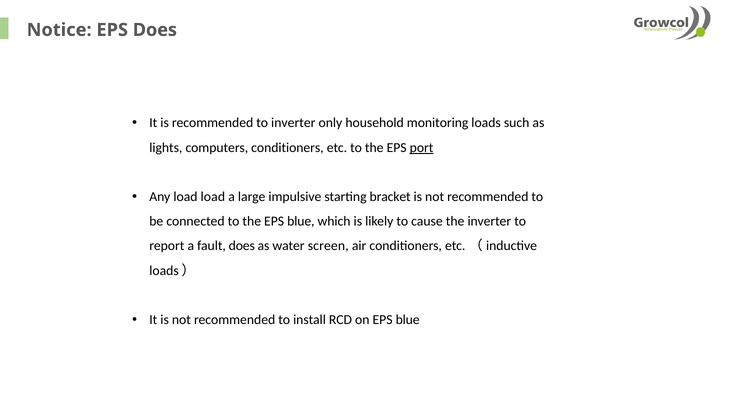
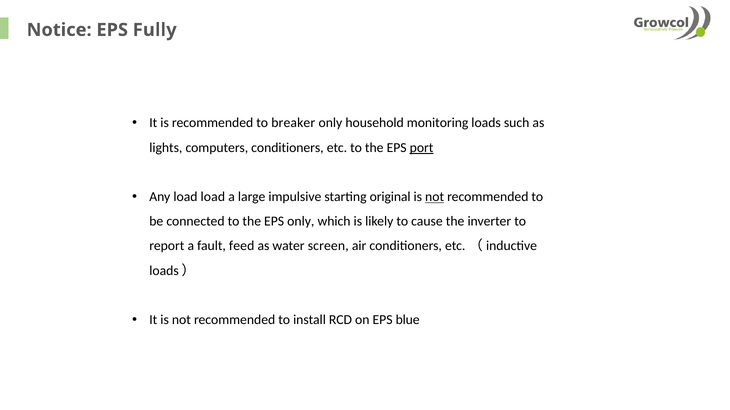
EPS Does: Does -> Fully (155, 30)
to inverter: inverter -> breaker (293, 123)
bracket: bracket -> original (390, 197)
not underline: none -> present (435, 197)
the EPS blue: blue -> only (301, 222)
fault does: does -> feed (242, 246)
